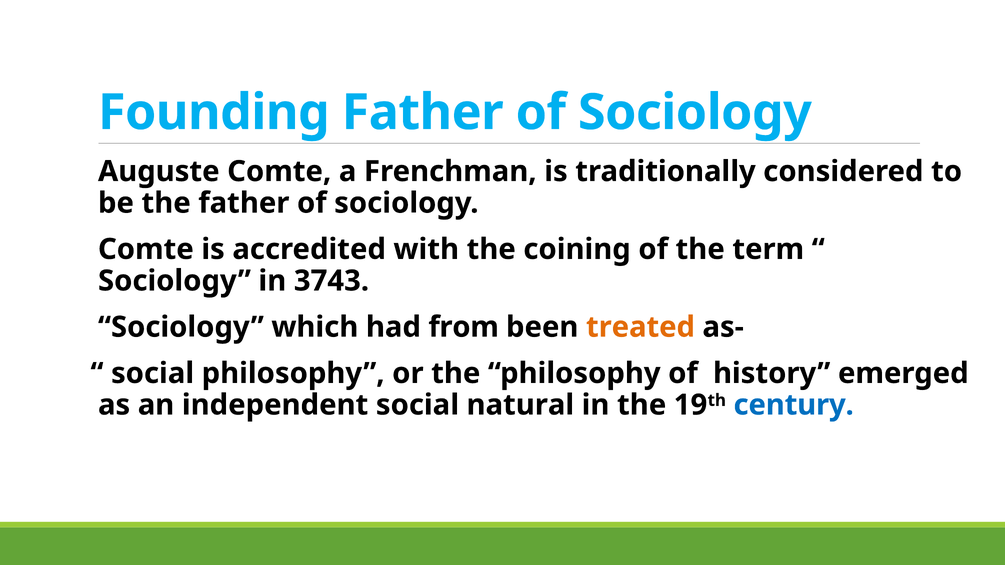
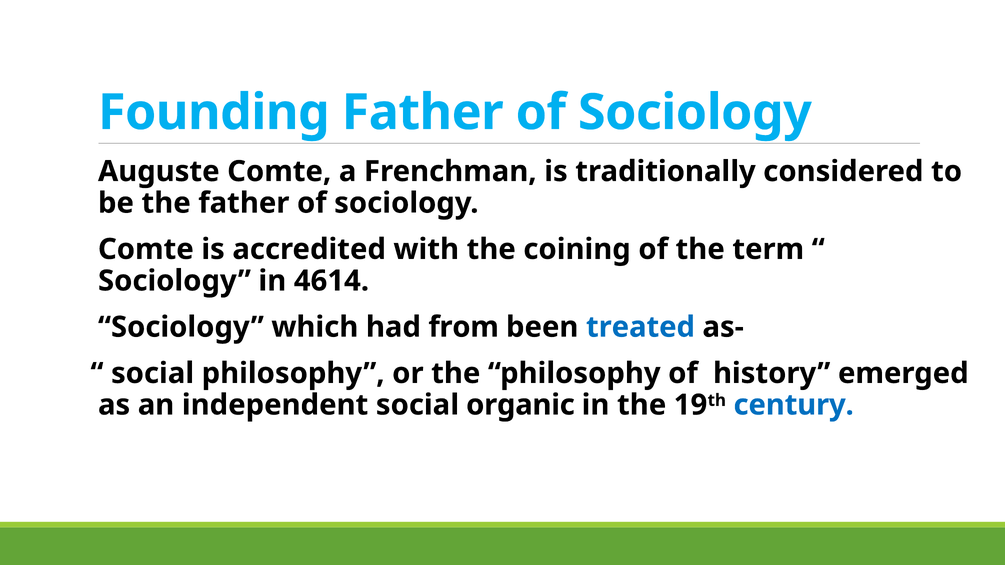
3743: 3743 -> 4614 (331, 281)
treated colour: orange -> blue (641, 327)
natural: natural -> organic (520, 405)
